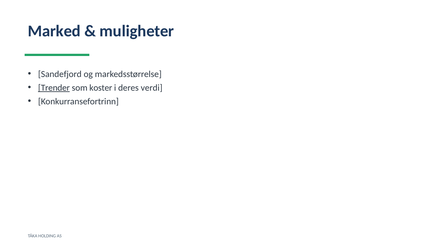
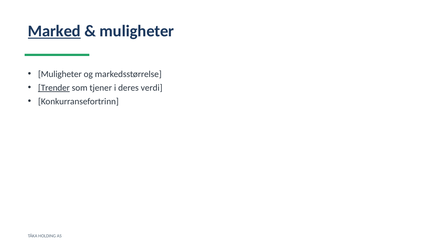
Marked underline: none -> present (54, 31)
Sandefjord: Sandefjord -> Muligheter (60, 74)
koster: koster -> tjener (101, 88)
